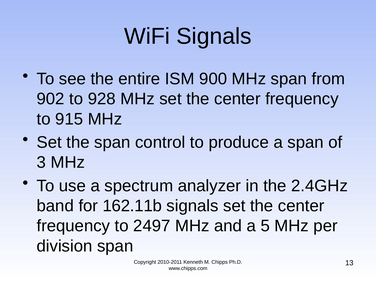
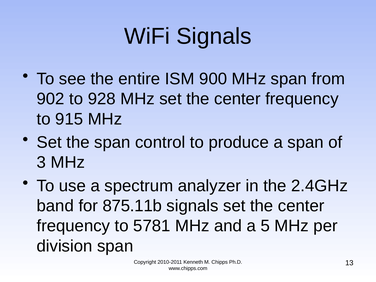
162.11b: 162.11b -> 875.11b (132, 206)
2497: 2497 -> 5781 (152, 226)
